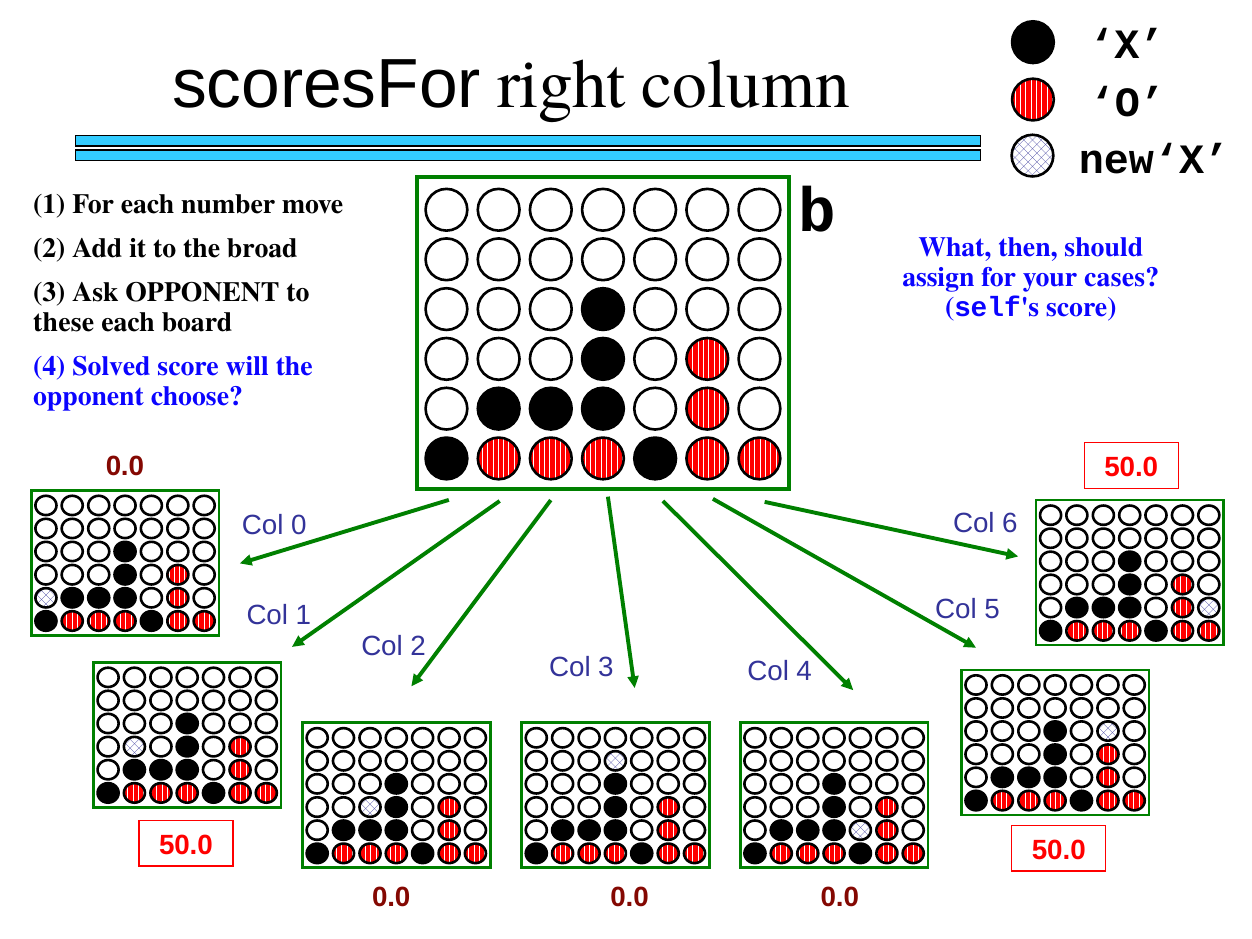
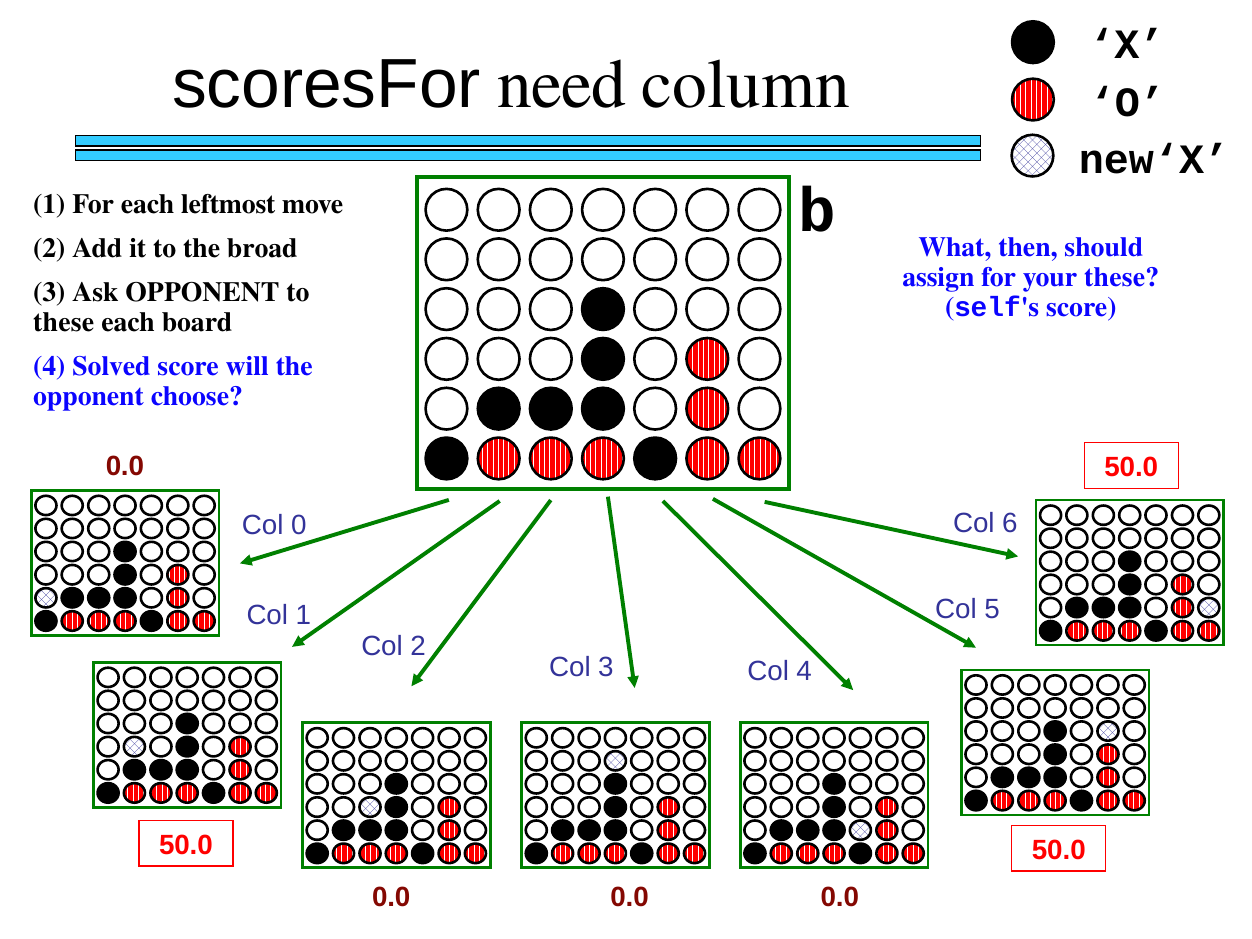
right: right -> need (562, 84)
number: number -> leftmost (228, 204)
your cases: cases -> these (1122, 278)
